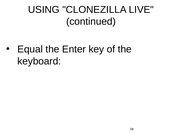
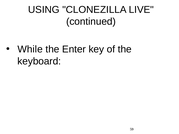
Equal: Equal -> While (30, 49)
